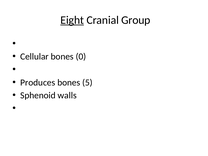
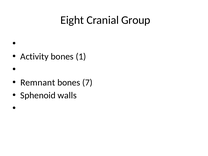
Eight underline: present -> none (72, 20)
Cellular: Cellular -> Activity (34, 57)
0: 0 -> 1 (81, 57)
Produces: Produces -> Remnant (38, 82)
5: 5 -> 7 (87, 82)
